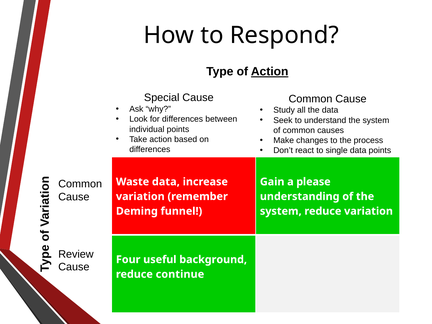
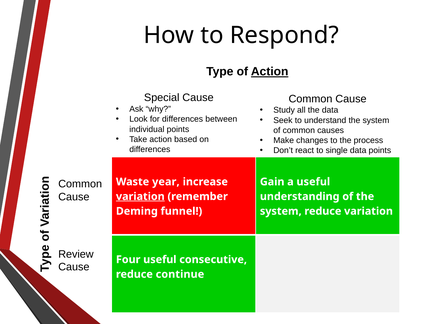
Waste data: data -> year (166, 182)
a please: please -> useful (313, 182)
variation underline: none -> present (140, 196)
background: background -> consecutive (213, 260)
